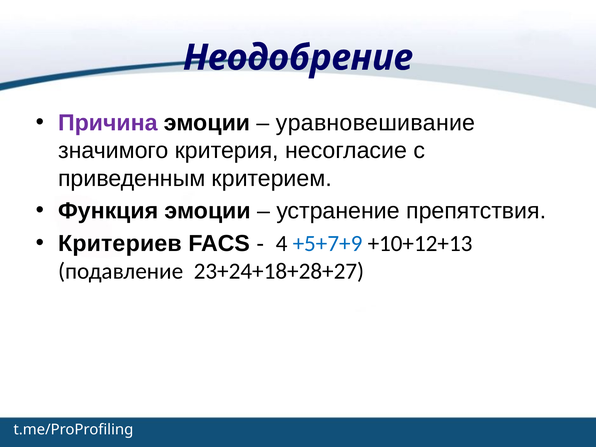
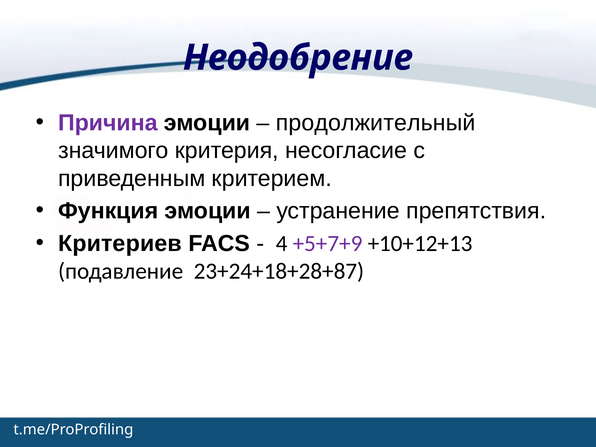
уравновешивание: уравновешивание -> продолжительный (376, 123)
+5+7+9 colour: blue -> purple (328, 243)
23+24+18+28+27: 23+24+18+28+27 -> 23+24+18+28+87 (279, 271)
